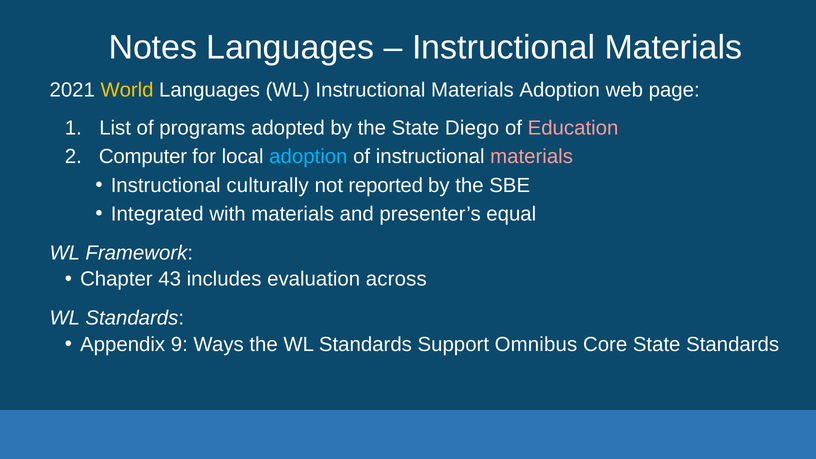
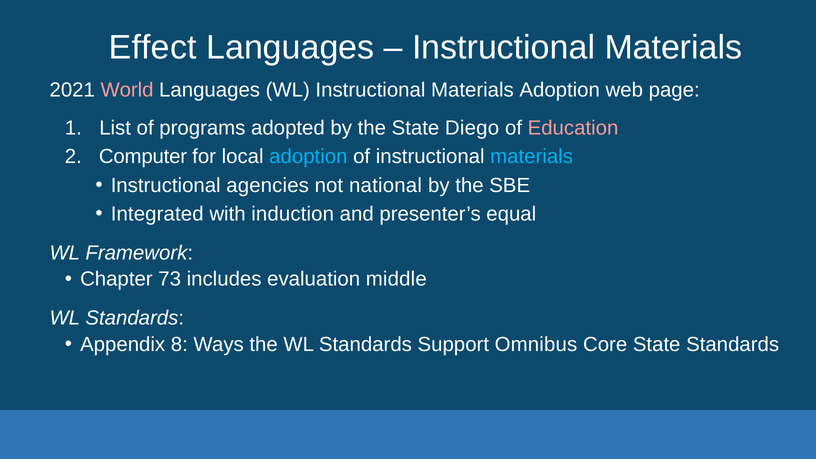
Notes: Notes -> Effect (153, 47)
World colour: yellow -> pink (127, 90)
materials colour: pink -> light blue (532, 157)
culturally: culturally -> agencies (268, 185)
reported: reported -> national (385, 185)
with materials: materials -> induction (293, 214)
43: 43 -> 73 (170, 279)
across: across -> middle (396, 279)
9: 9 -> 8 (179, 344)
